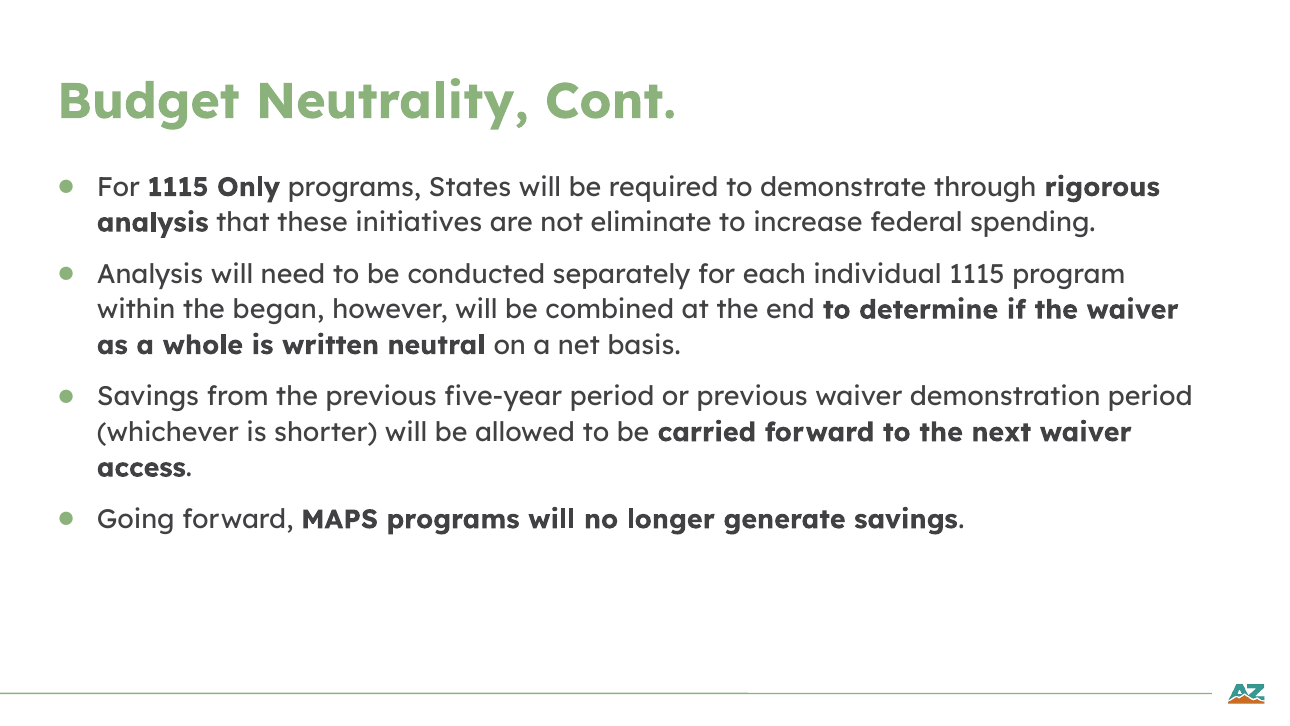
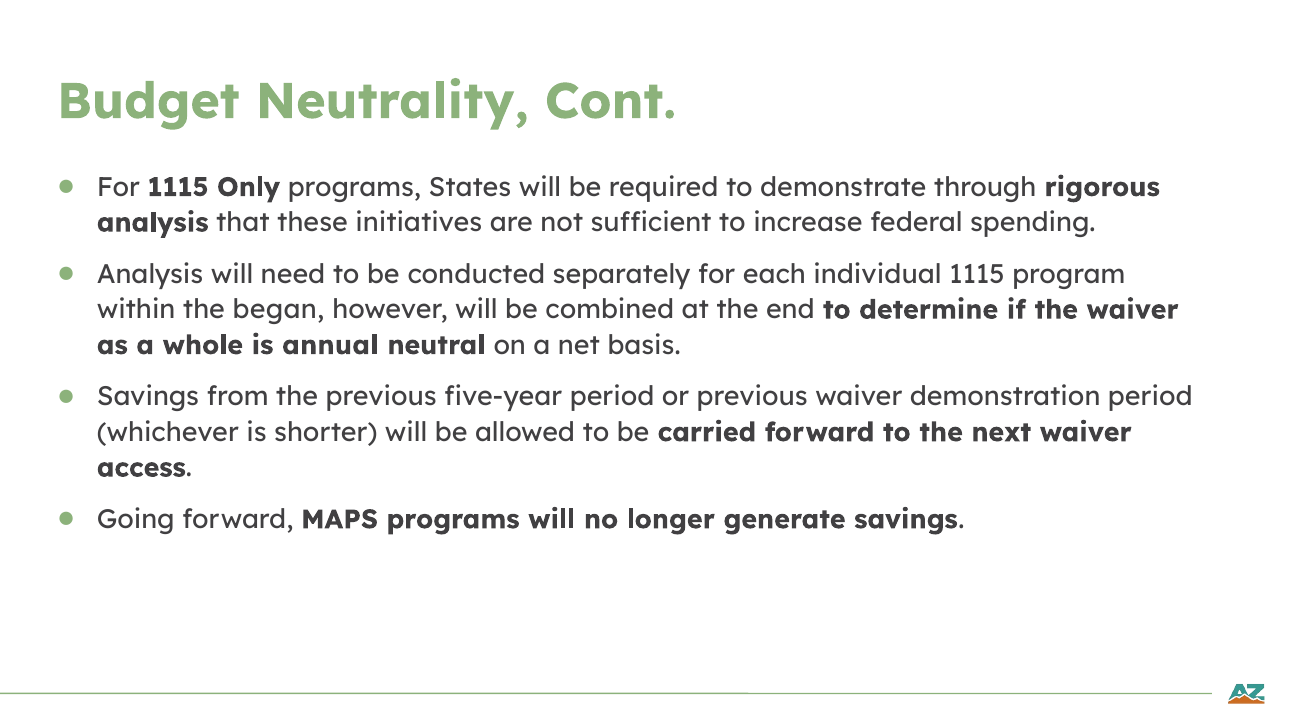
eliminate: eliminate -> sufficient (651, 223)
written: written -> annual (330, 345)
